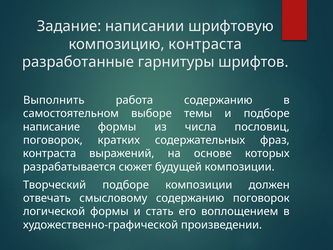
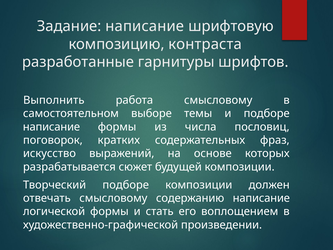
Задание написании: написании -> написание (145, 26)
работа содержанию: содержанию -> смысловому (218, 100)
контраста: контраста -> искусство (49, 153)
содержанию поговорок: поговорок -> написание (261, 198)
